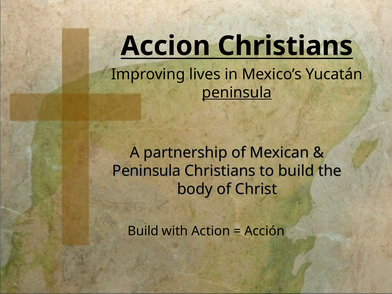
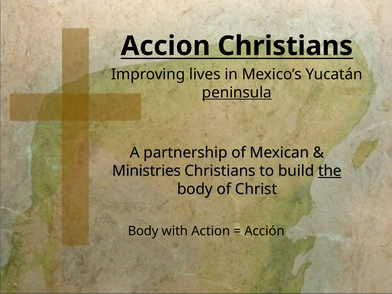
Peninsula: Peninsula -> Ministries (147, 171)
the underline: none -> present (330, 171)
Build: Build -> Body (143, 231)
